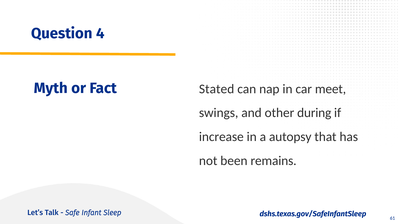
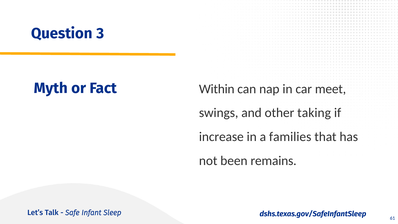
4: 4 -> 3 (100, 33)
Stated: Stated -> Within (217, 89)
during: during -> taking (314, 113)
autopsy: autopsy -> families (290, 137)
